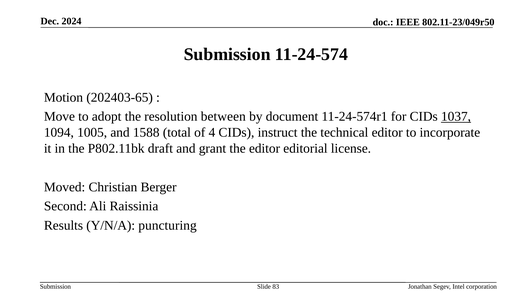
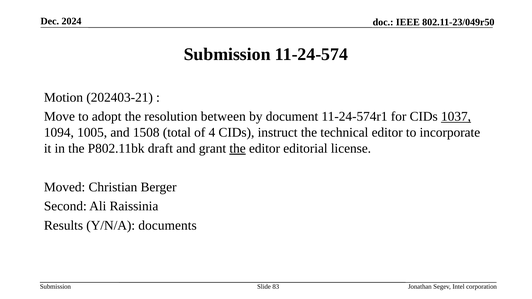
202403-65: 202403-65 -> 202403-21 (120, 97)
1588: 1588 -> 1508 (146, 133)
the underline: none -> present (238, 149)
puncturing: puncturing -> documents (168, 226)
